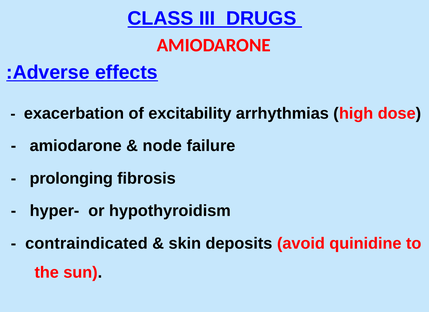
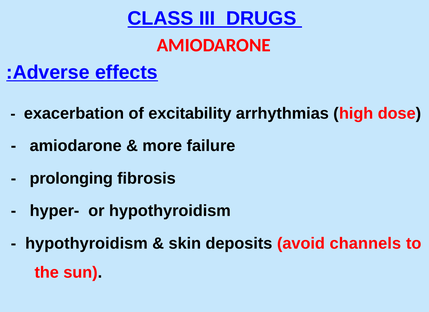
node: node -> more (162, 146)
contraindicated: contraindicated -> hypothyroidism (86, 243)
quinidine: quinidine -> channels (365, 243)
